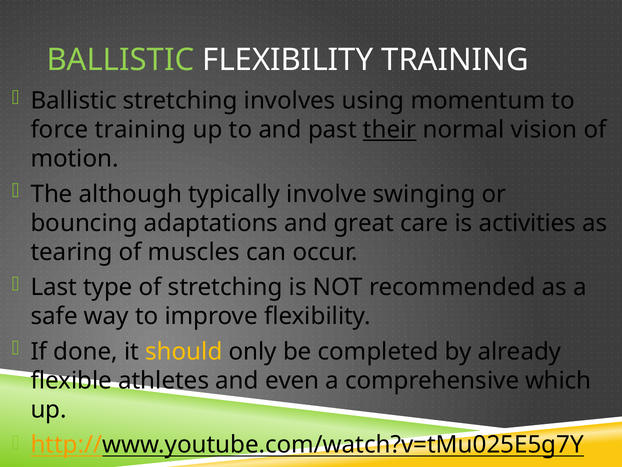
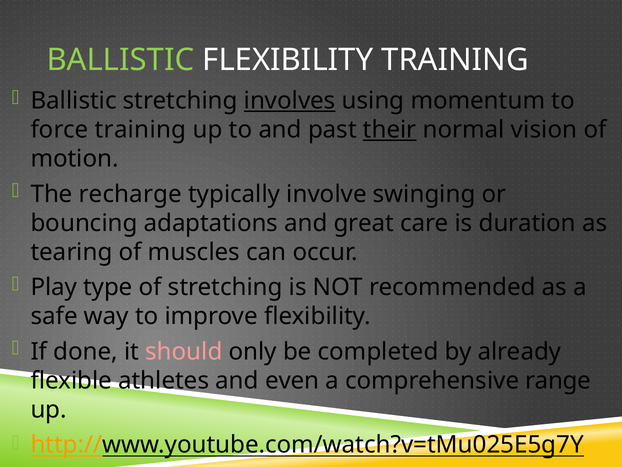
involves underline: none -> present (290, 101)
although: although -> recharge (130, 194)
activities: activities -> duration (527, 223)
Last: Last -> Play (54, 287)
should colour: yellow -> pink (184, 351)
which: which -> range (558, 380)
